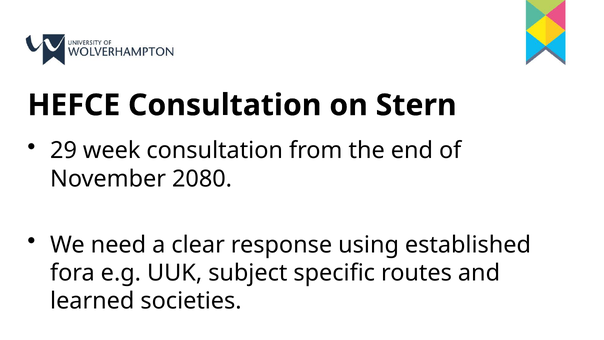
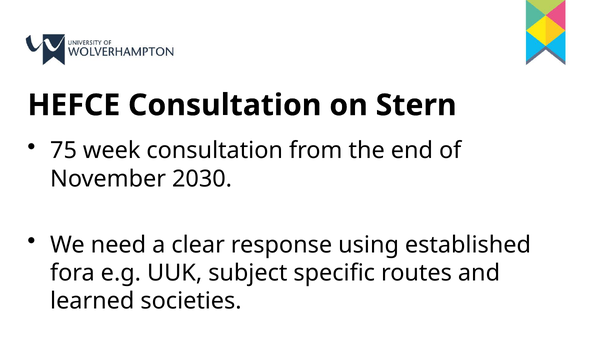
29: 29 -> 75 (64, 151)
2080: 2080 -> 2030 (202, 179)
